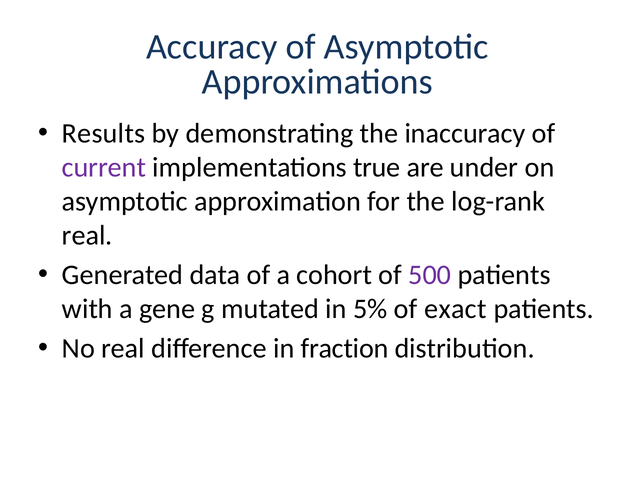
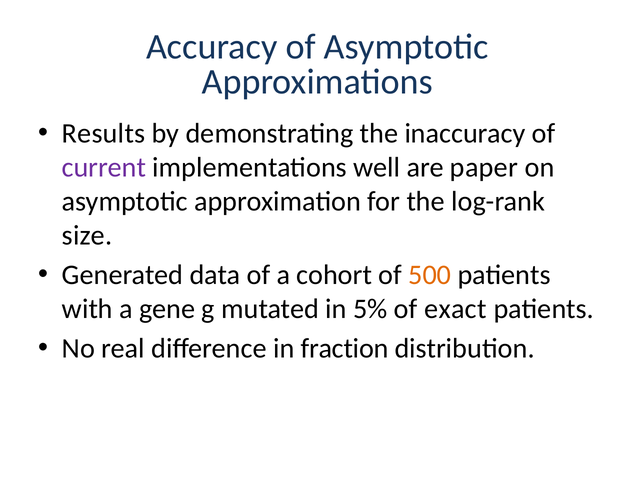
true: true -> well (377, 167)
under: under -> paper (484, 167)
real: real -> size (87, 235)
500 colour: purple -> orange (430, 274)
